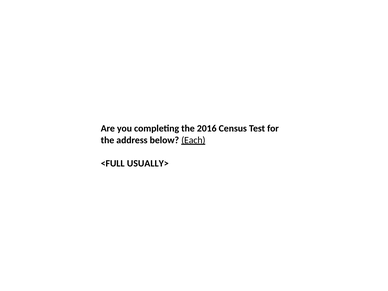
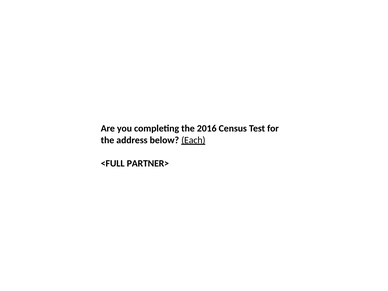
USUALLY>: USUALLY> -> PARTNER> (148, 163)
